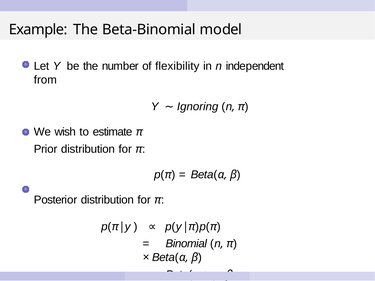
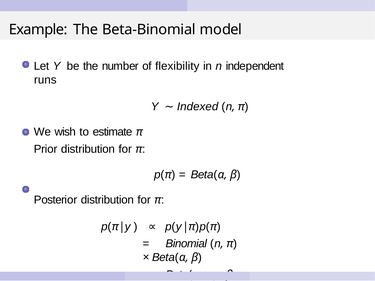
from: from -> runs (45, 80)
Ignoring: Ignoring -> Indexed (198, 107)
